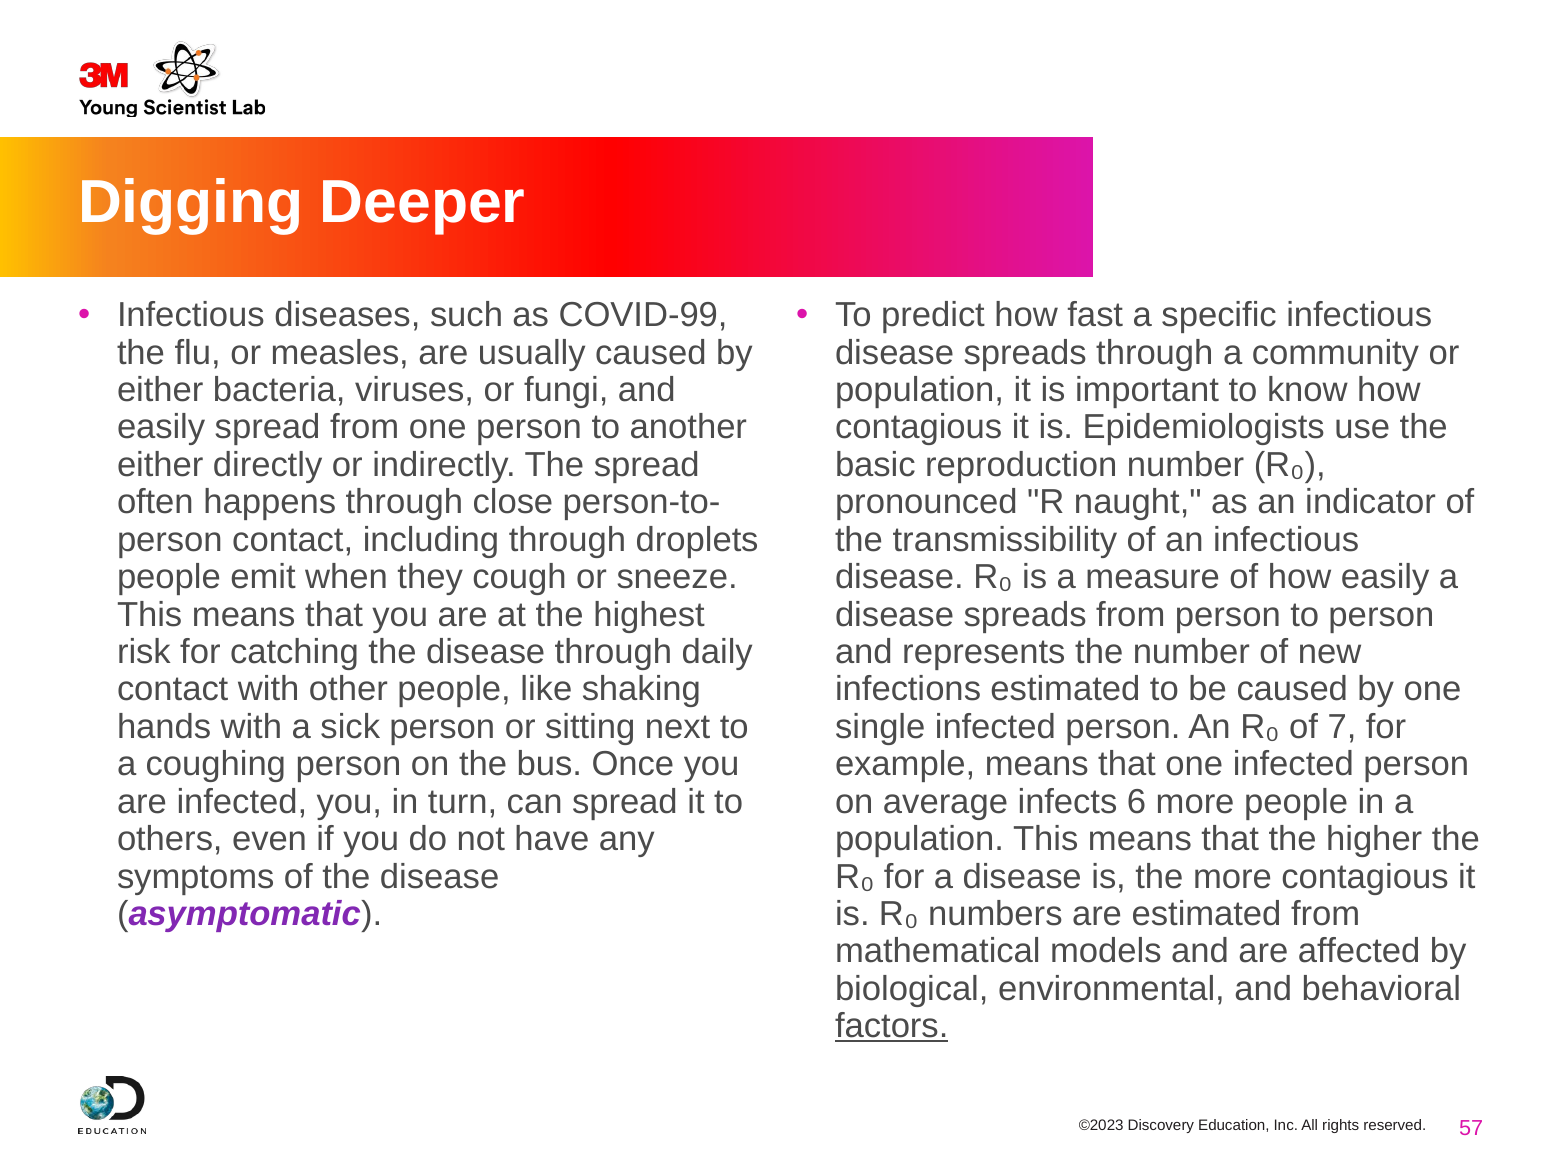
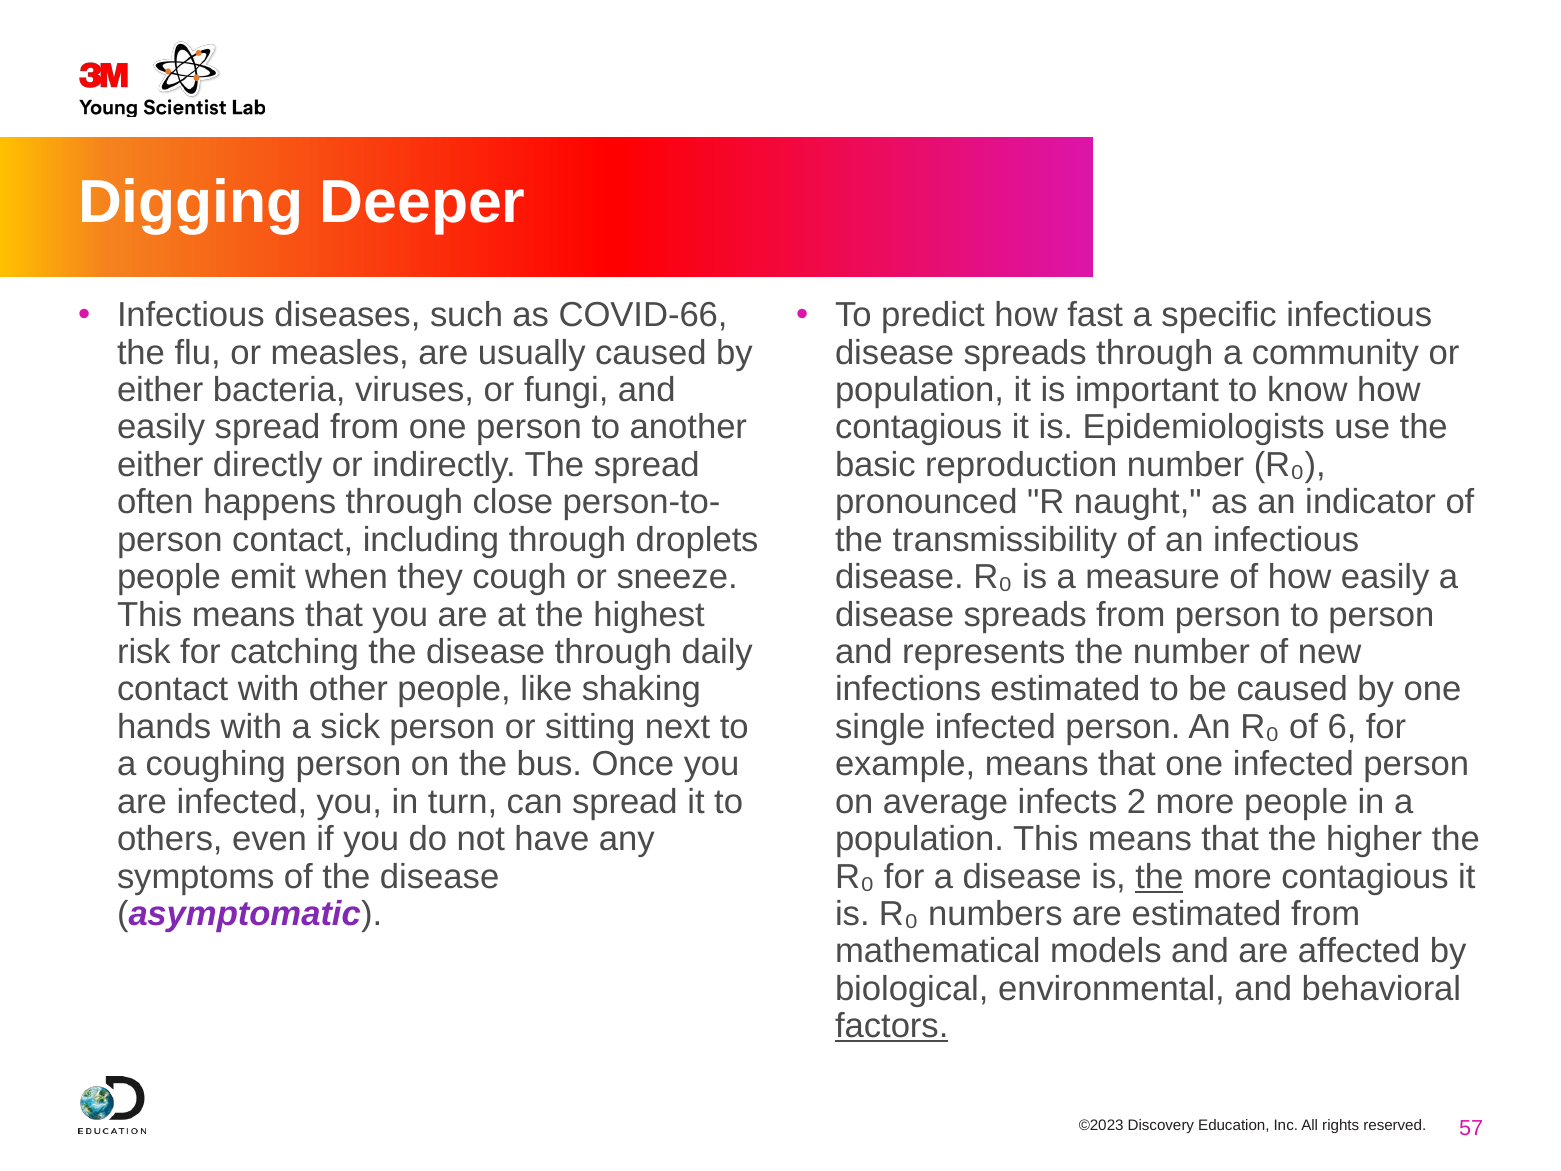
COVID-99: COVID-99 -> COVID-66 (643, 315)
7: 7 -> 6 (1342, 727)
6: 6 -> 2 (1136, 802)
the underline: none -> present (1159, 876)
